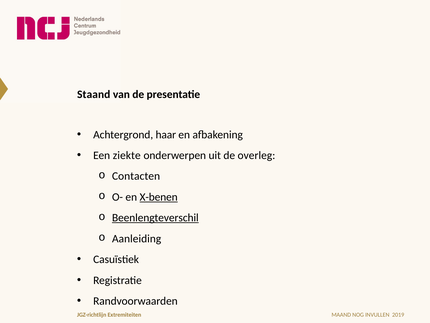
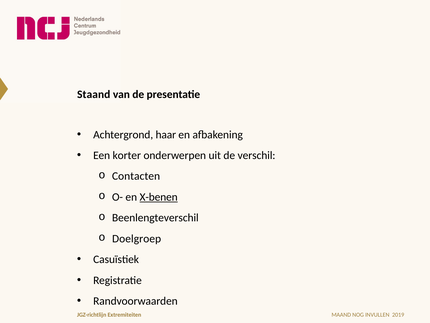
ziekte: ziekte -> korter (127, 155)
overleg: overleg -> verschil (257, 155)
Beenlengteverschil underline: present -> none (155, 218)
Aanleiding: Aanleiding -> Doelgroep (137, 238)
